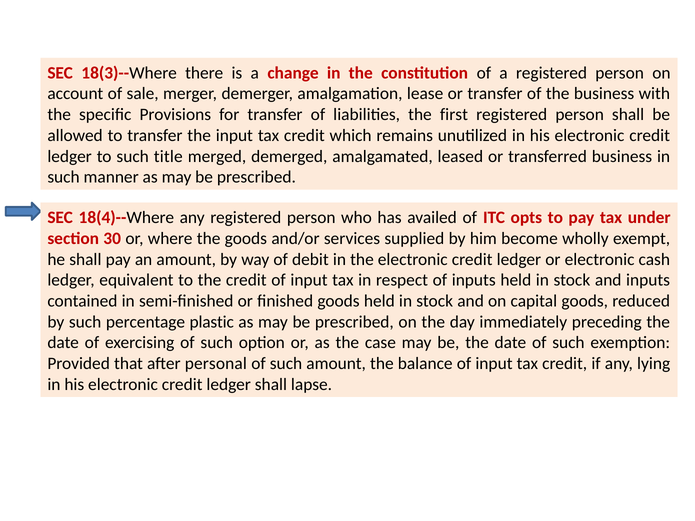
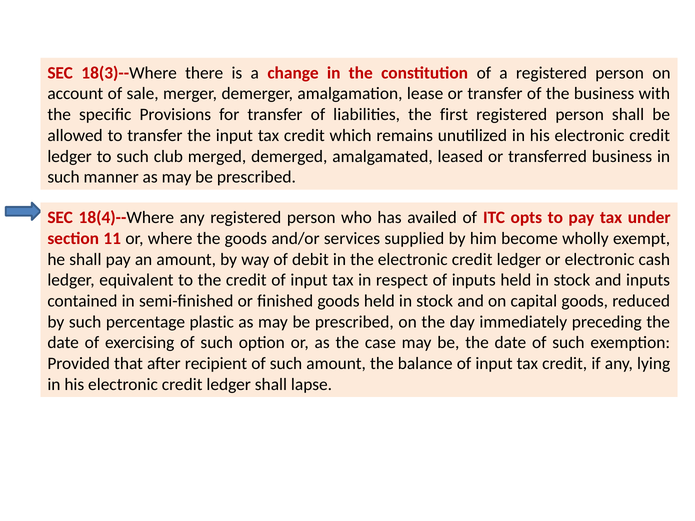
title: title -> club (168, 156)
30: 30 -> 11 (112, 239)
personal: personal -> recipient (216, 364)
